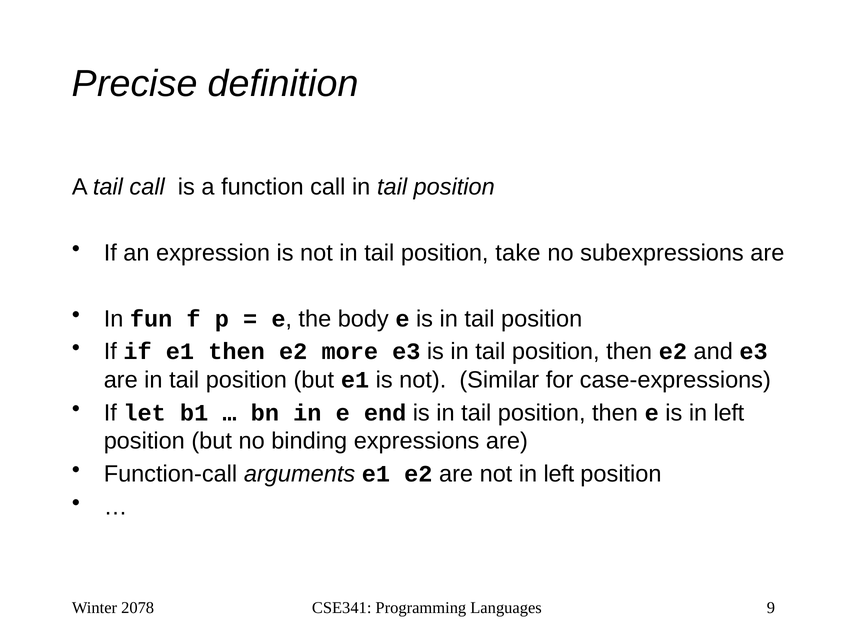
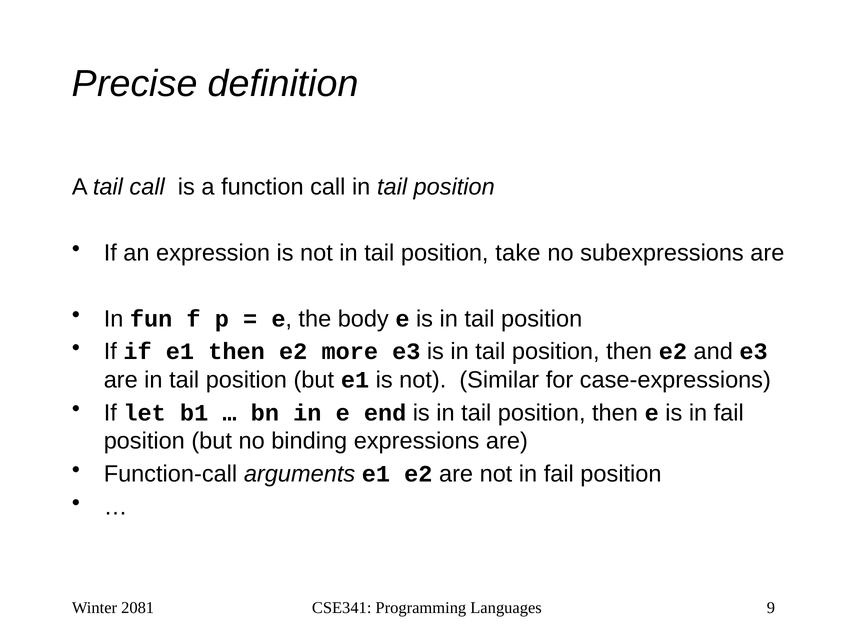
is in left: left -> fail (729, 413)
not in left: left -> fail (559, 474)
2078: 2078 -> 2081 (138, 608)
